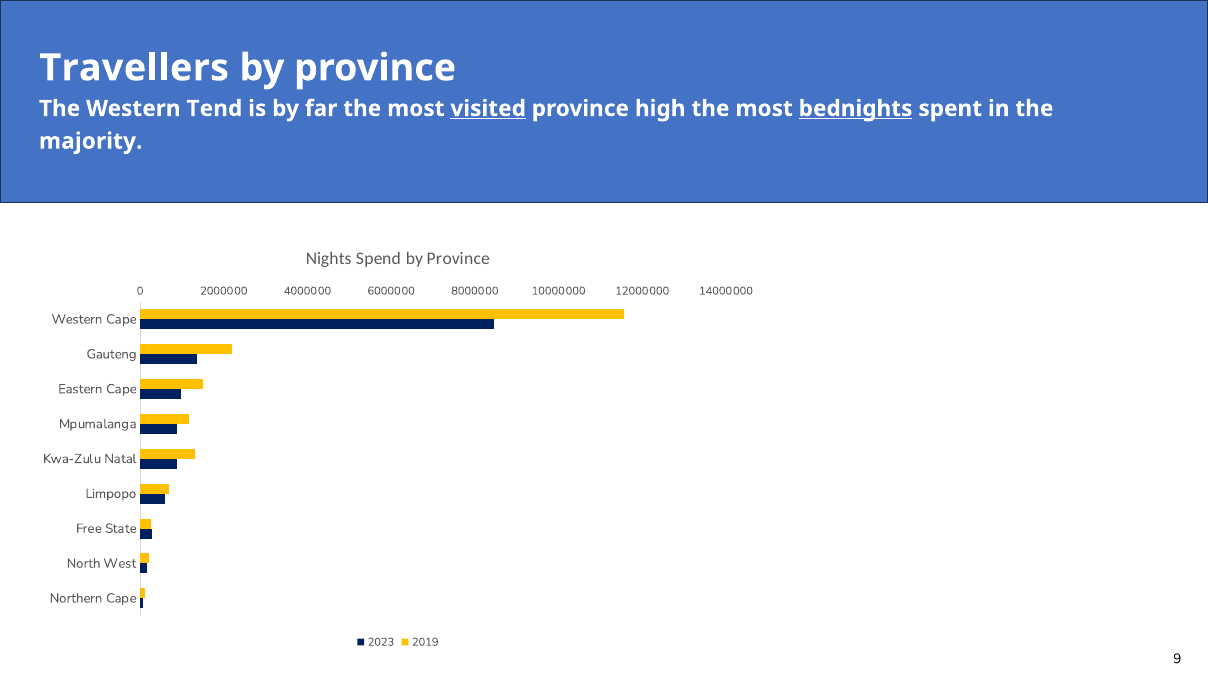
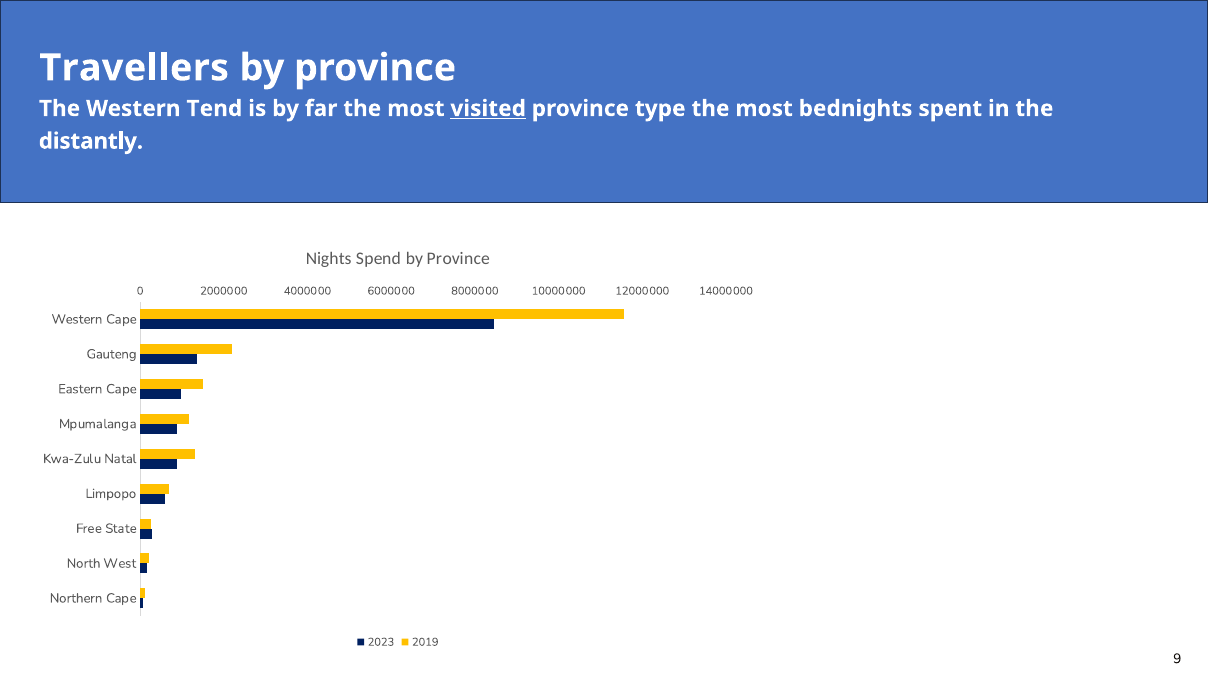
high: high -> type (660, 108)
bednights underline: present -> none (856, 108)
majority: majority -> distantly (91, 141)
